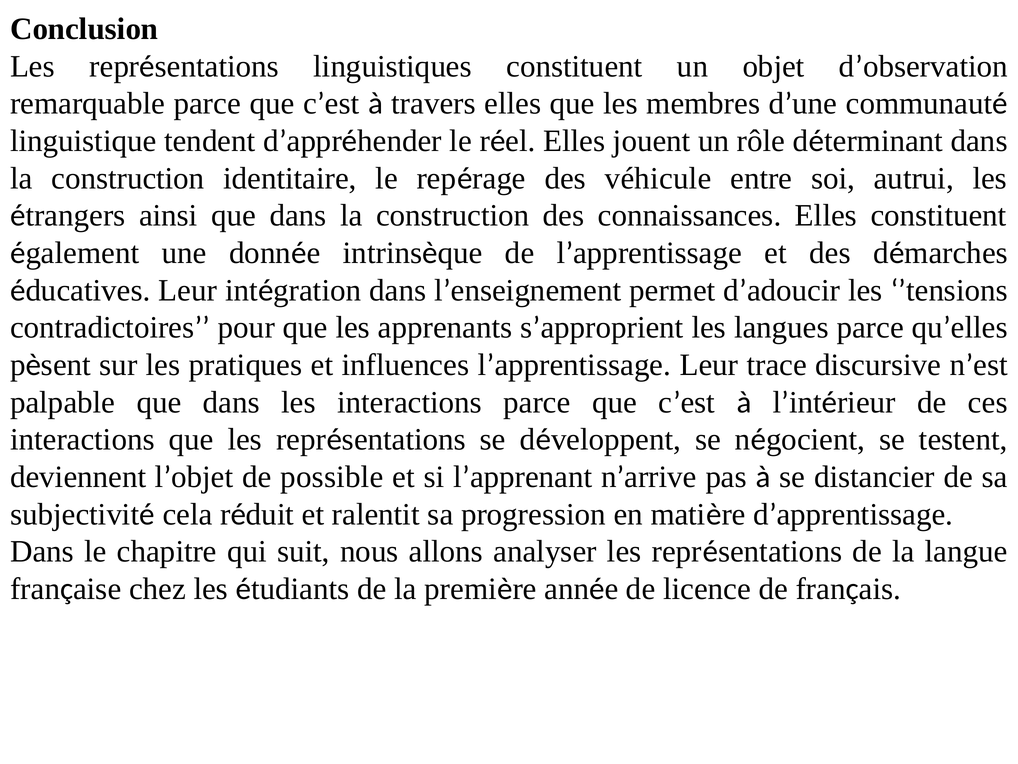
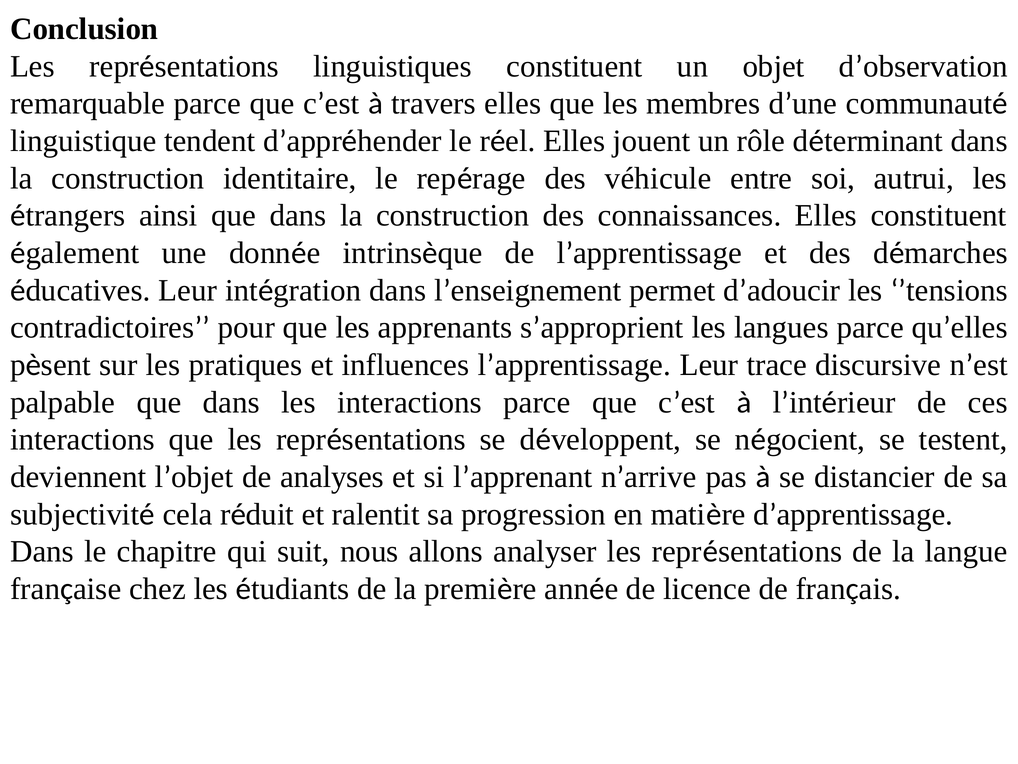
possible: possible -> analyses (332, 477)
